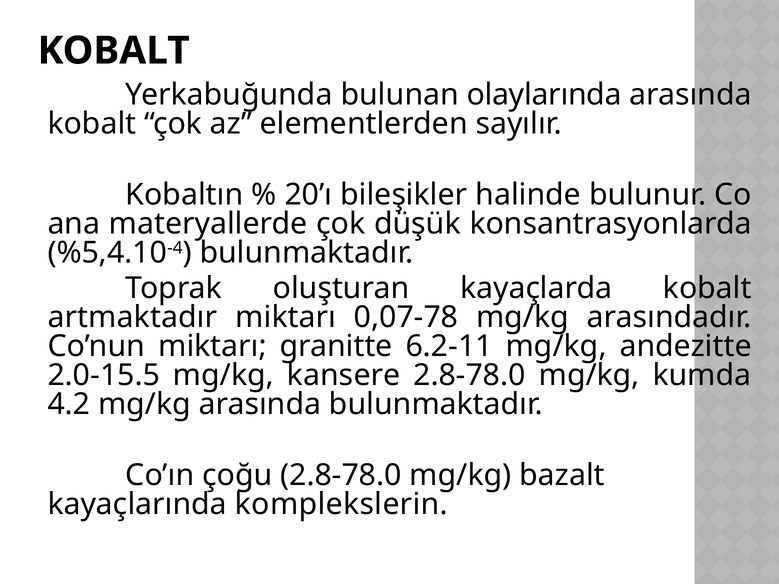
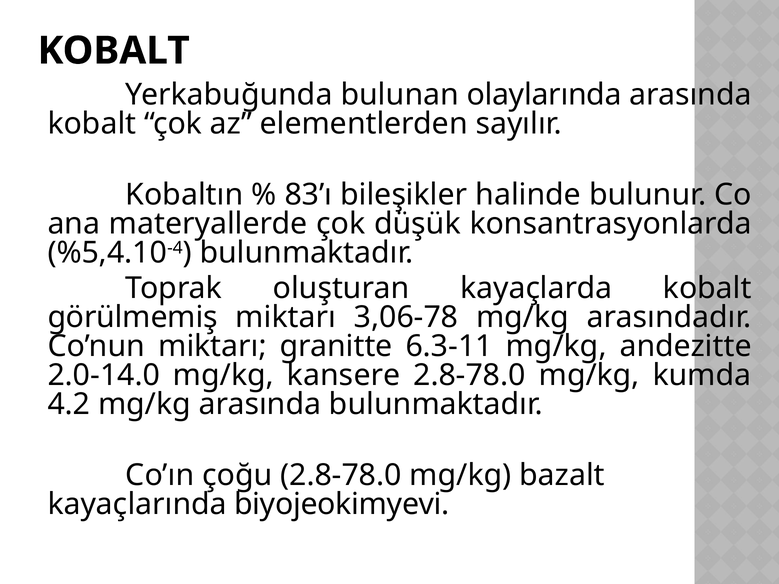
20’ı: 20’ı -> 83’ı (308, 195)
artmaktadır: artmaktadır -> görülmemiş (133, 318)
0,07-78: 0,07-78 -> 3,06-78 (406, 318)
6.2-11: 6.2-11 -> 6.3-11 (449, 347)
2.0-15.5: 2.0-15.5 -> 2.0-14.0 (104, 376)
komplekslerin: komplekslerin -> biyojeokimyevi (342, 505)
